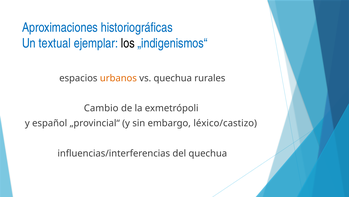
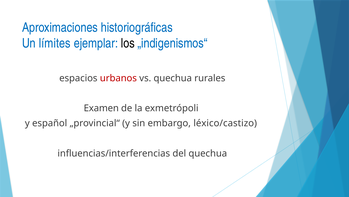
textual: textual -> límites (55, 43)
urbanos colour: orange -> red (118, 78)
Cambio: Cambio -> Examen (101, 108)
